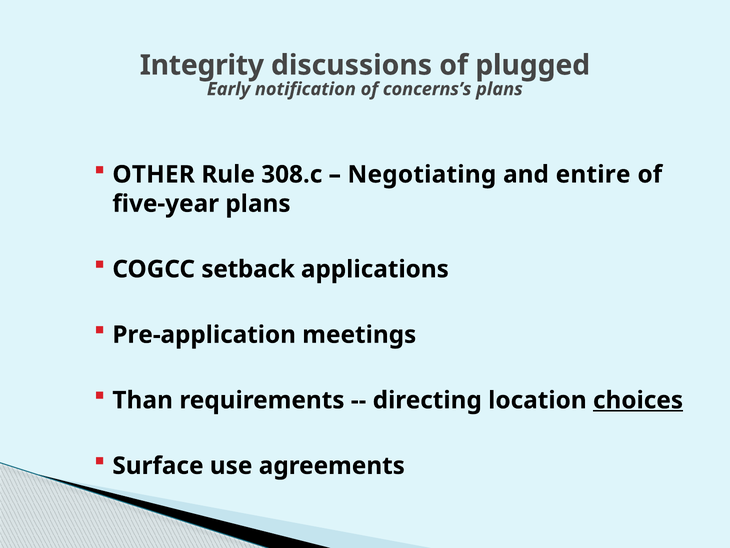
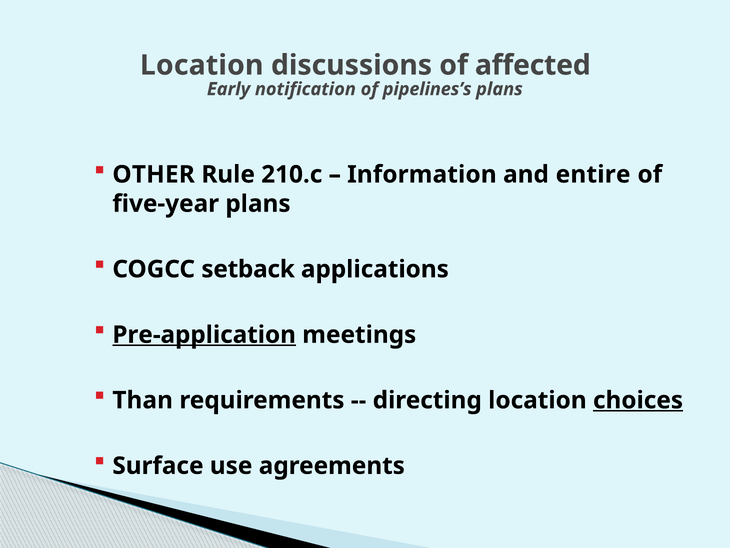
Integrity: Integrity -> Location (202, 65)
plugged: plugged -> affected (533, 65)
concerns’s: concerns’s -> pipelines’s (427, 89)
308.c: 308.c -> 210.c (292, 174)
Negotiating: Negotiating -> Information (422, 174)
Pre-application underline: none -> present (204, 334)
